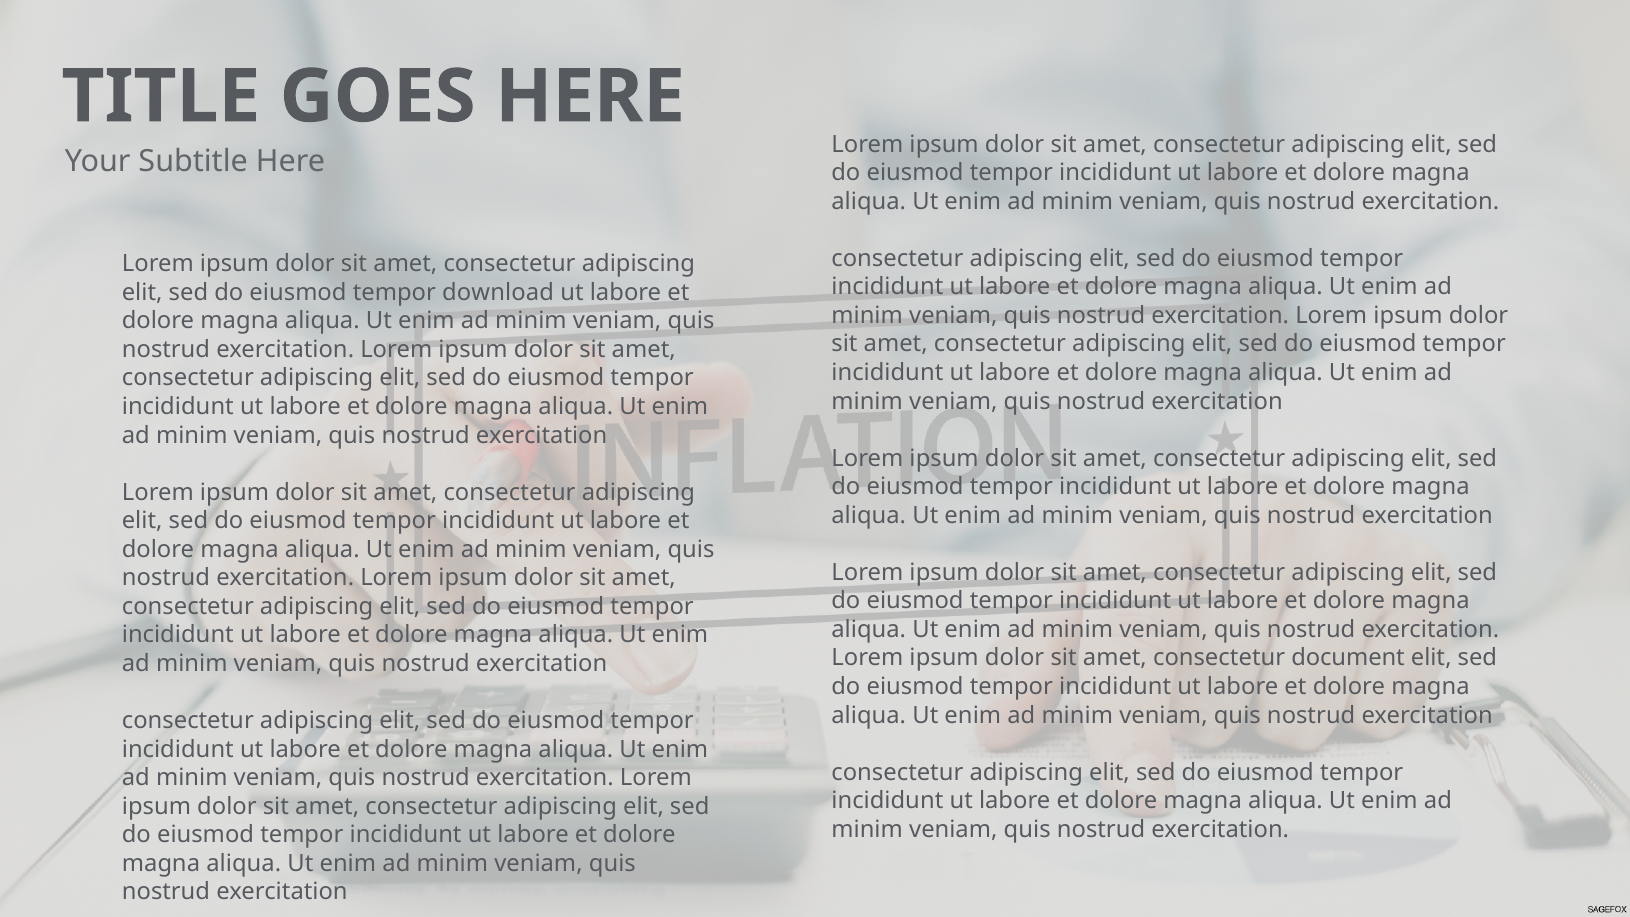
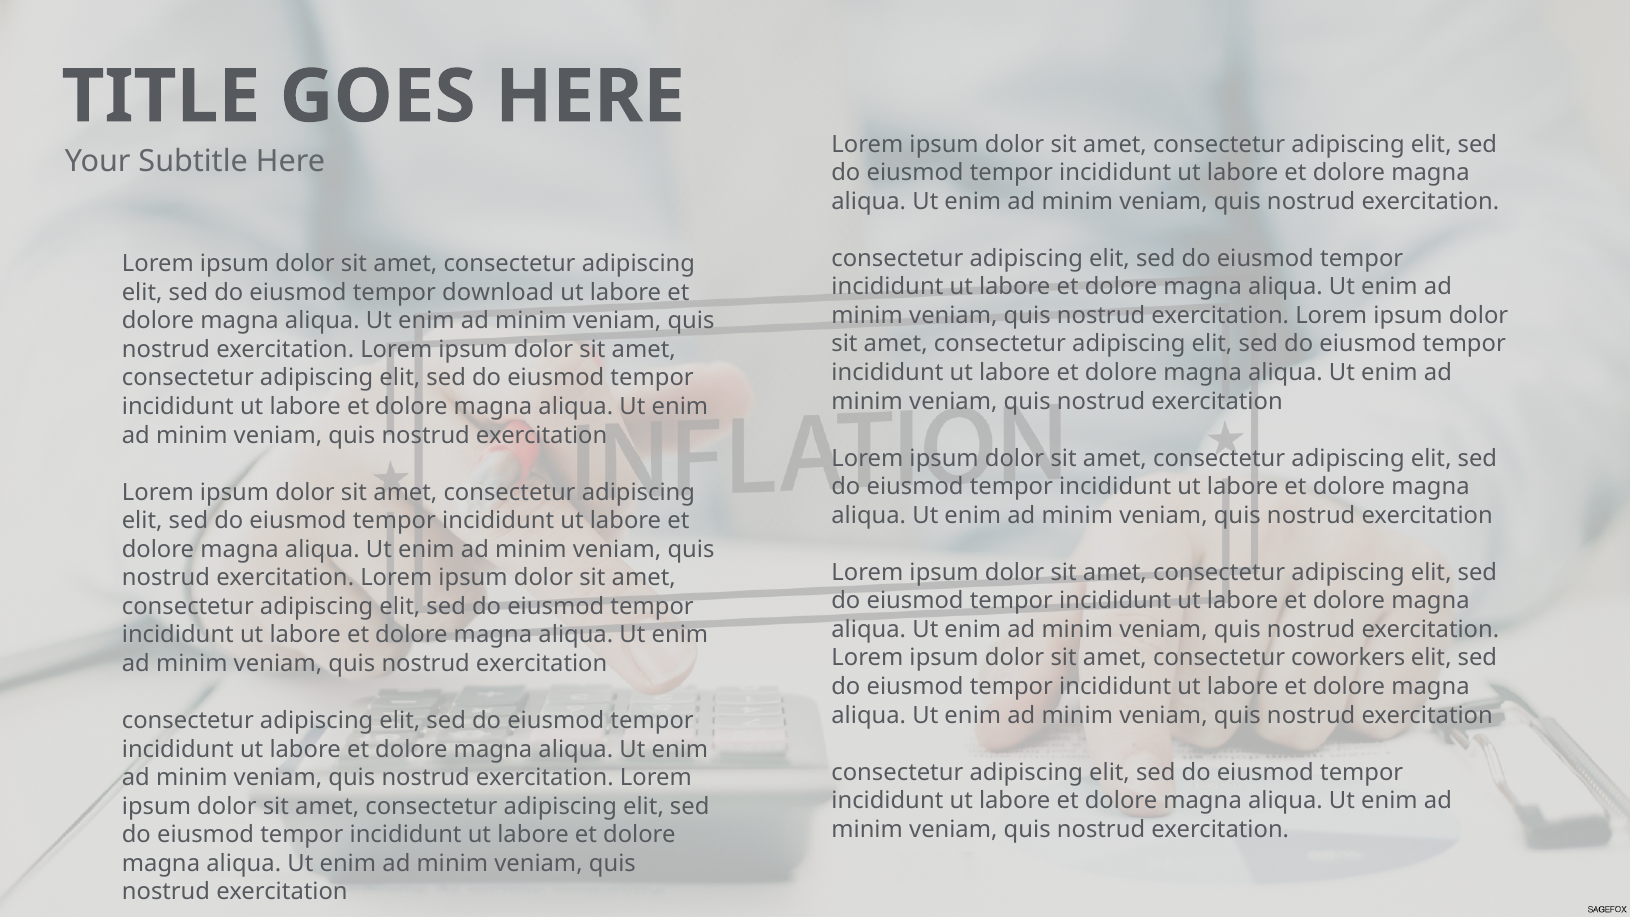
document: document -> coworkers (1348, 658)
